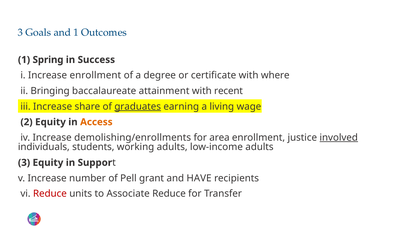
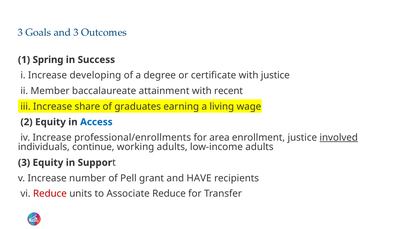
and 1: 1 -> 3 (76, 33)
Increase enrollment: enrollment -> developing (95, 75)
with where: where -> justice (275, 75)
Bringing: Bringing -> Member (50, 91)
graduates underline: present -> none (138, 106)
Access colour: orange -> blue (96, 122)
demolishing/enrollments: demolishing/enrollments -> professional/enrollments (133, 138)
students: students -> continue (93, 147)
